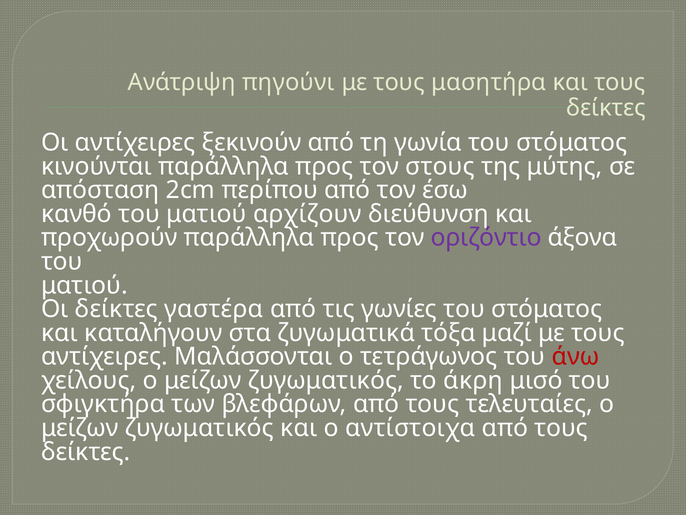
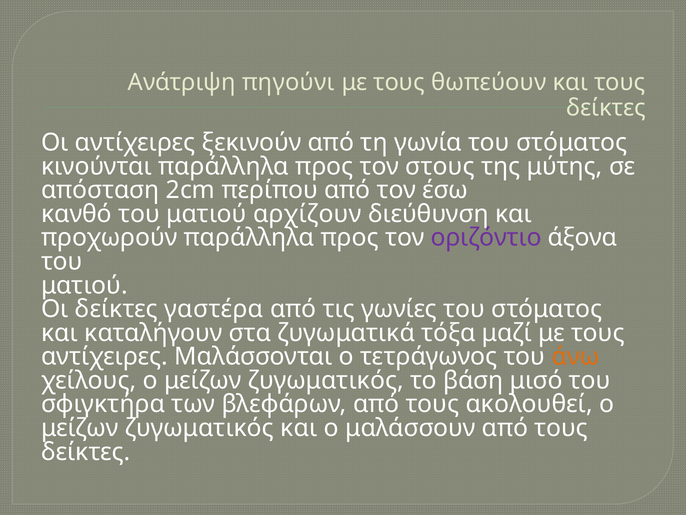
μασητήρα: μασητήρα -> θωπεύουν (489, 82)
άνω colour: red -> orange (576, 356)
άκρη: άκρη -> βάση (473, 380)
τελευταίες: τελευταίες -> ακολουθεί (529, 404)
αντίστοιχα: αντίστοιχα -> μαλάσσουν (410, 428)
